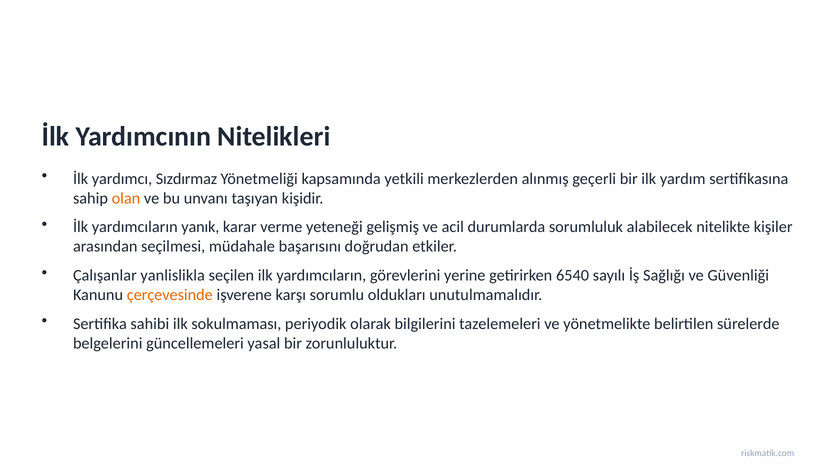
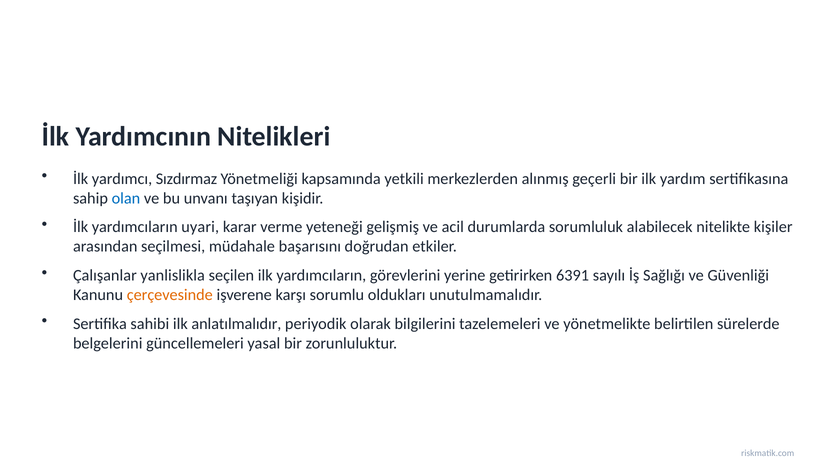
olan colour: orange -> blue (126, 198)
yanık: yanık -> uyari (200, 227)
6540: 6540 -> 6391 (573, 276)
sokulmaması: sokulmaması -> anlatılmalıdır (236, 324)
